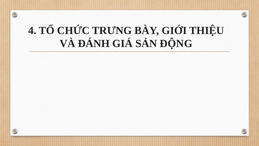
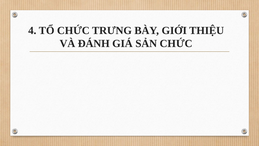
SẢN ĐỘNG: ĐỘNG -> CHỨC (176, 43)
